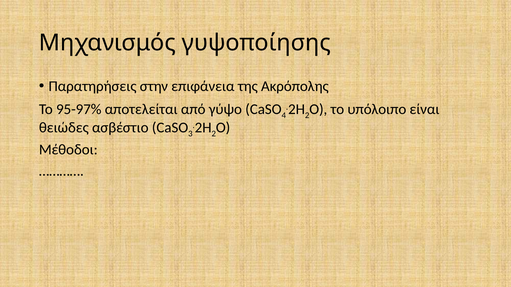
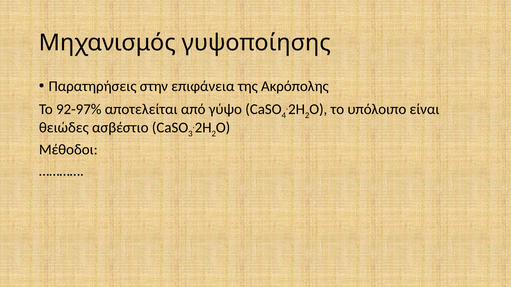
95-97%: 95-97% -> 92-97% (79, 110)
